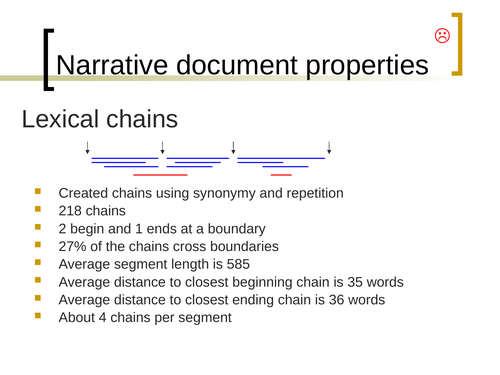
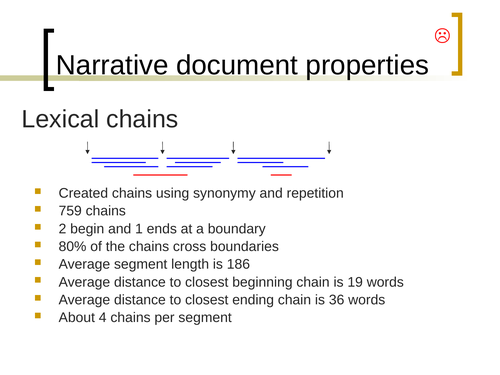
218: 218 -> 759 (70, 211)
27%: 27% -> 80% (73, 247)
585: 585 -> 186 (238, 264)
35: 35 -> 19 (355, 282)
